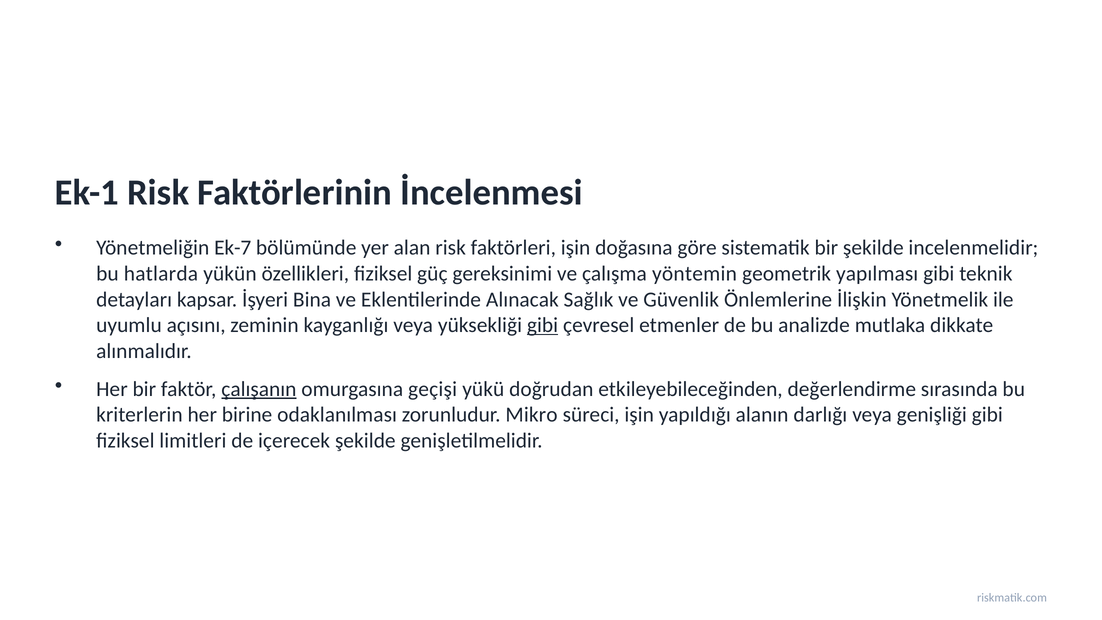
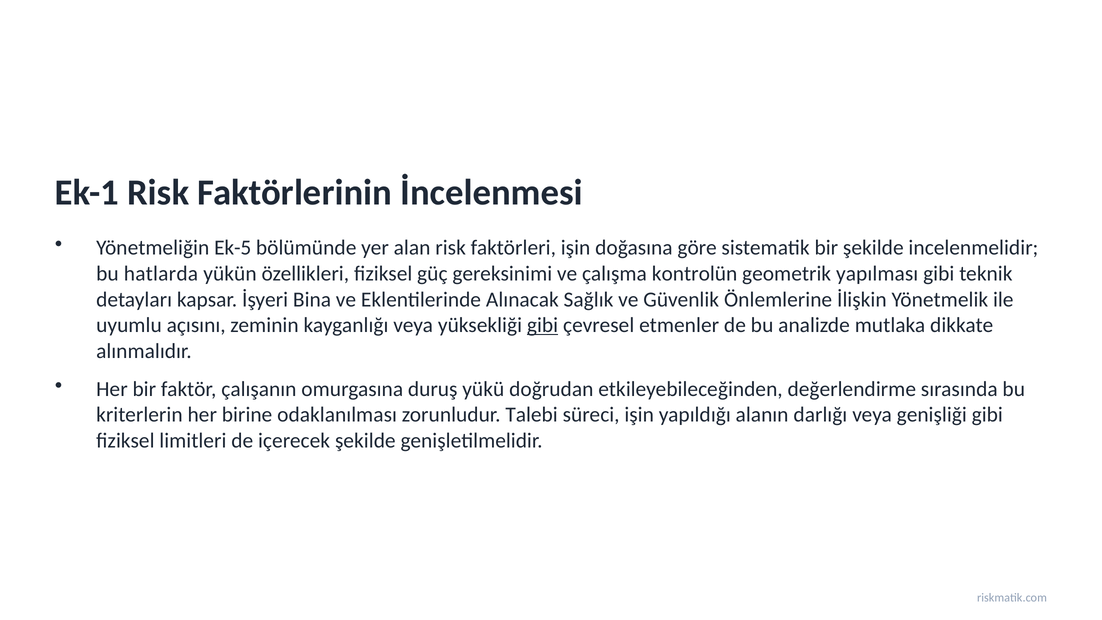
Ek-7: Ek-7 -> Ek-5 (233, 248)
yöntemin: yöntemin -> kontrolün (695, 274)
çalışanın underline: present -> none (259, 389)
geçişi: geçişi -> duruş (433, 389)
Mikro: Mikro -> Talebi (532, 415)
